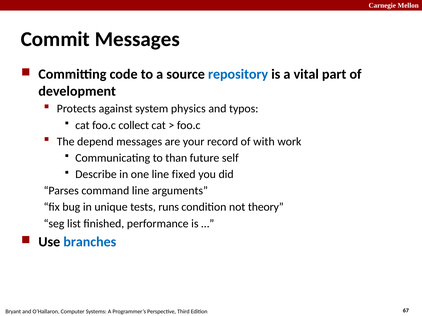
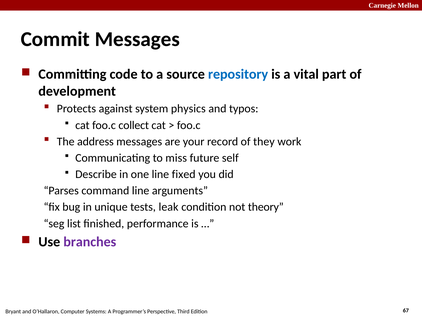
depend: depend -> address (95, 142)
with: with -> they (264, 142)
than: than -> miss (176, 158)
runs: runs -> leak (169, 207)
branches colour: blue -> purple (90, 242)
